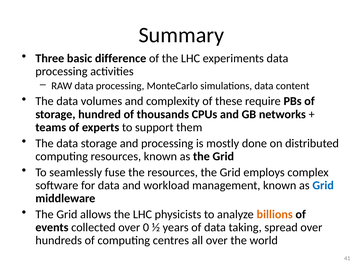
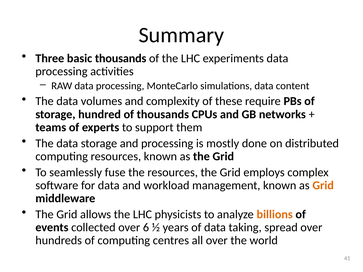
basic difference: difference -> thousands (121, 58)
Grid colour: blue -> orange (323, 186)
0: 0 -> 6 (146, 228)
